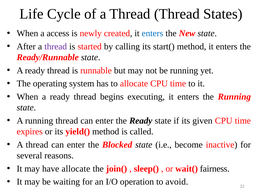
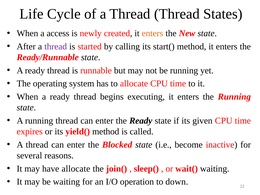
enters colour: blue -> orange (152, 33)
wait( fairness: fairness -> waiting (215, 169)
avoid: avoid -> down (177, 182)
